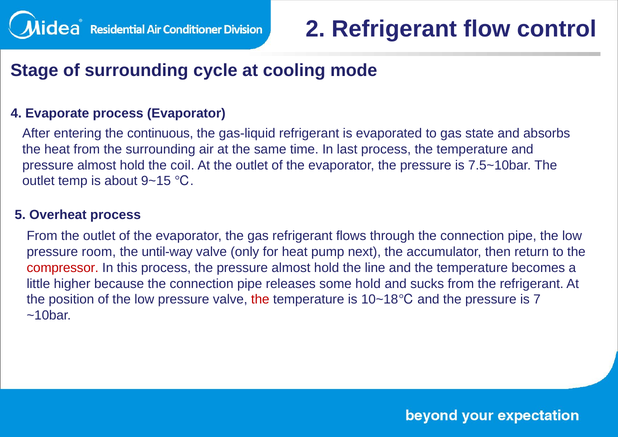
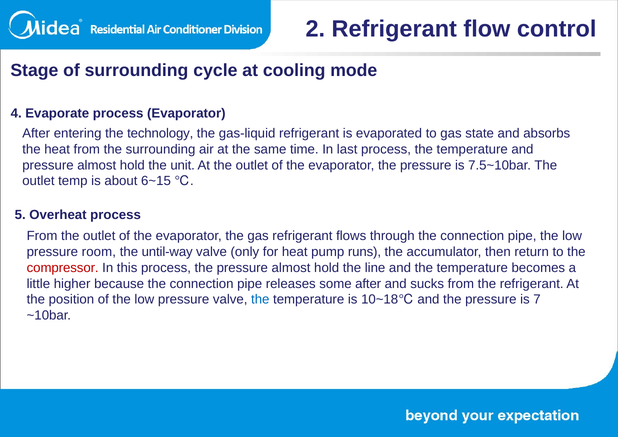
continuous: continuous -> technology (160, 134)
coil: coil -> unit (183, 165)
9~15: 9~15 -> 6~15 (156, 181)
next: next -> runs (364, 252)
some hold: hold -> after (368, 284)
the colour: red -> blue (260, 300)
